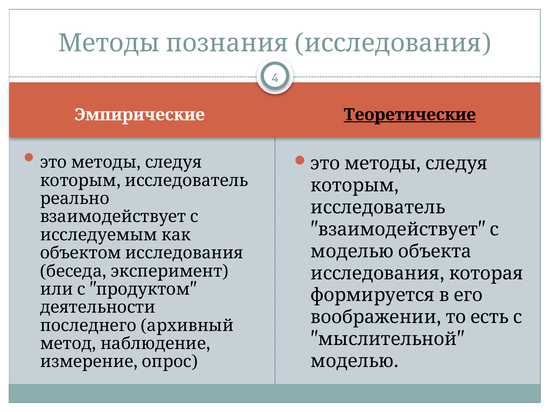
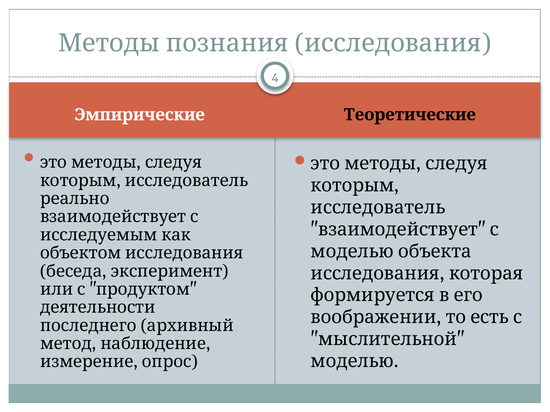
Теоретические underline: present -> none (410, 115)
